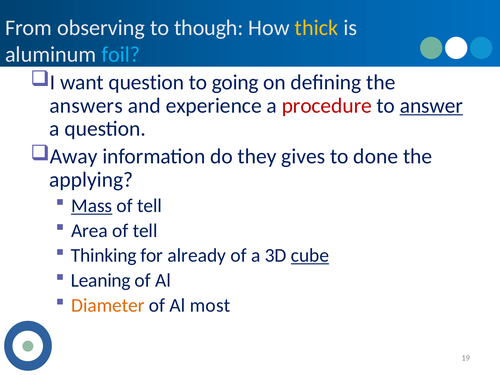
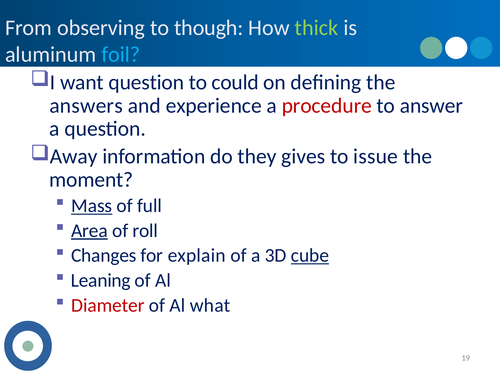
thick colour: yellow -> light green (316, 28)
going: going -> could (235, 82)
answer underline: present -> none (431, 106)
done: done -> issue (376, 156)
applying: applying -> moment (91, 180)
tell: tell -> full (149, 206)
Area underline: none -> present (90, 231)
tell: tell -> roll (145, 231)
Thinking: Thinking -> Changes (104, 256)
already: already -> explain (197, 256)
Diameter colour: orange -> red (108, 305)
most: most -> what (210, 305)
